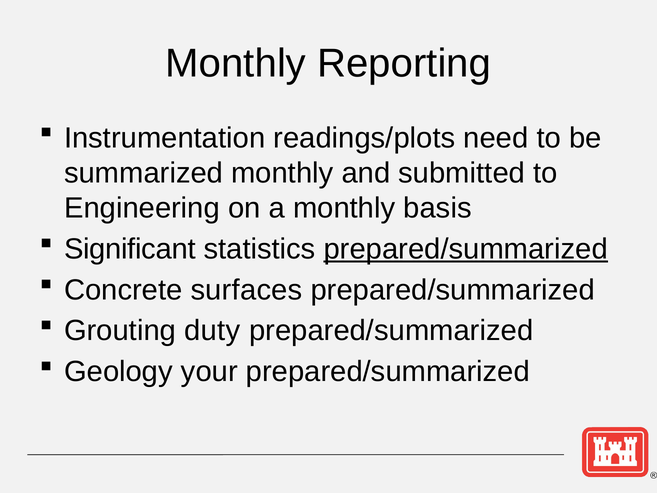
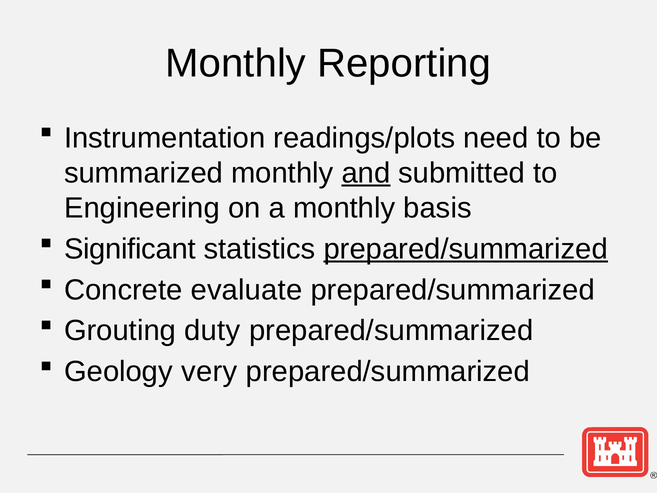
and underline: none -> present (366, 173)
surfaces: surfaces -> evaluate (247, 290)
your: your -> very (209, 372)
